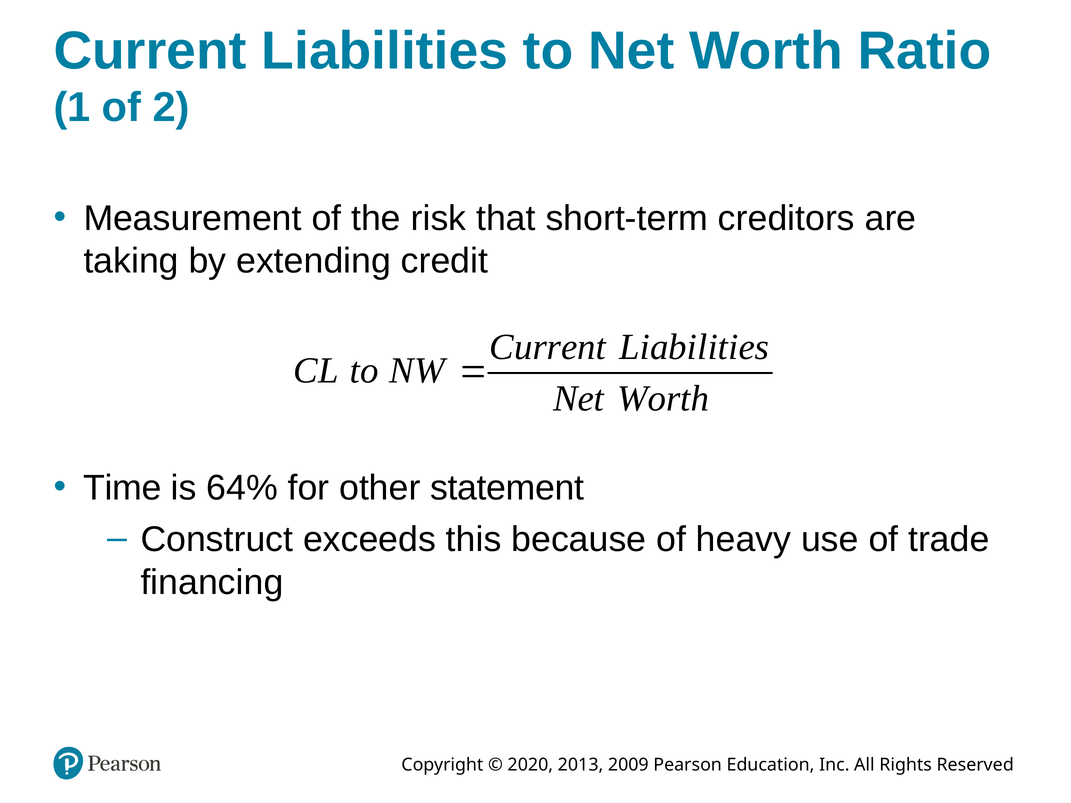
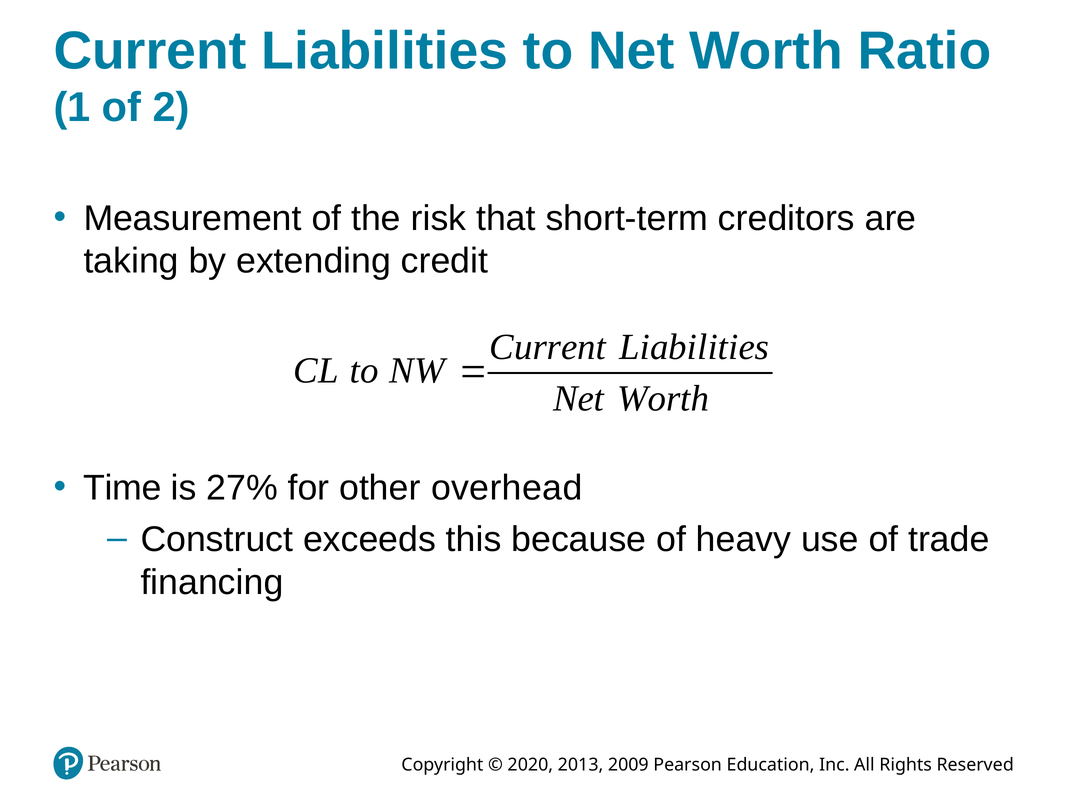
64%: 64% -> 27% (242, 488)
statement: statement -> overhead (507, 488)
